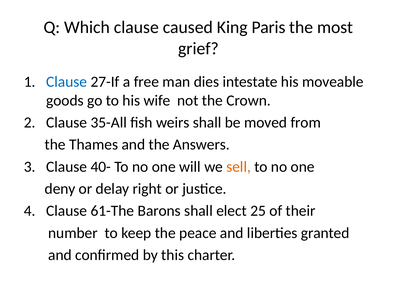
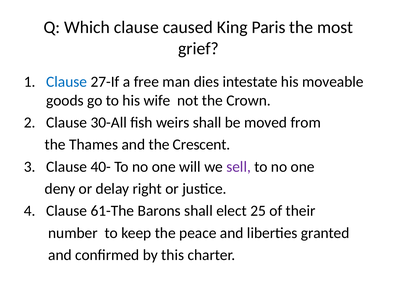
35-All: 35-All -> 30-All (109, 122)
Answers: Answers -> Crescent (201, 144)
sell colour: orange -> purple (239, 167)
